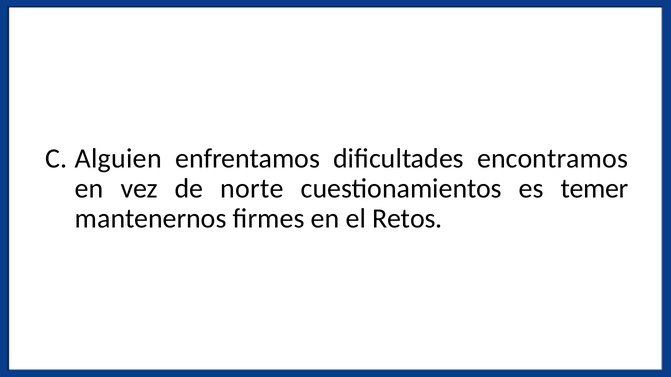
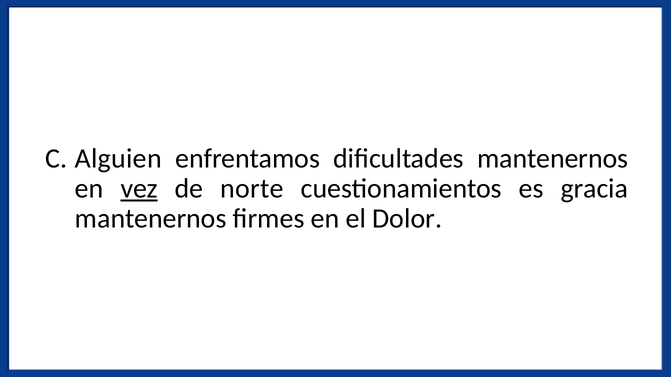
dificultades encontramos: encontramos -> mantenernos (553, 159)
vez underline: none -> present (139, 189)
temer: temer -> gracia (595, 189)
Retos: Retos -> Dolor (407, 219)
